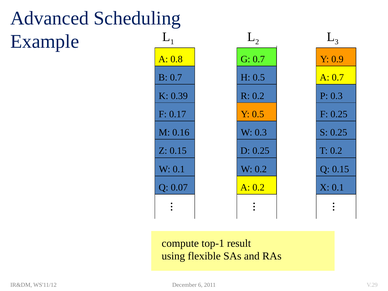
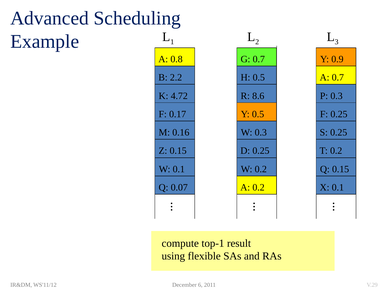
B 0.7: 0.7 -> 2.2 (176, 77)
0.39: 0.39 -> 4.72 (179, 96)
R 0.2: 0.2 -> 8.6 (258, 96)
